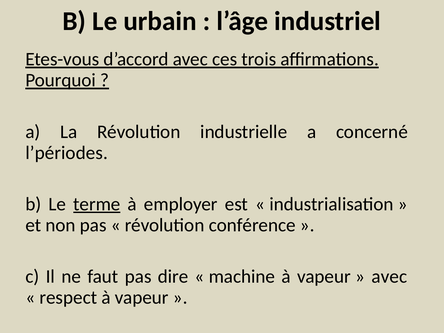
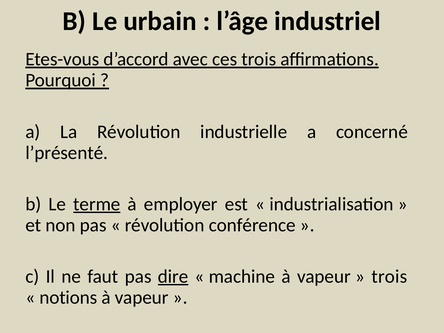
l’périodes: l’périodes -> l’présenté (67, 153)
dire underline: none -> present (173, 277)
avec: avec -> trois (389, 277)
respect: respect -> notions (68, 297)
